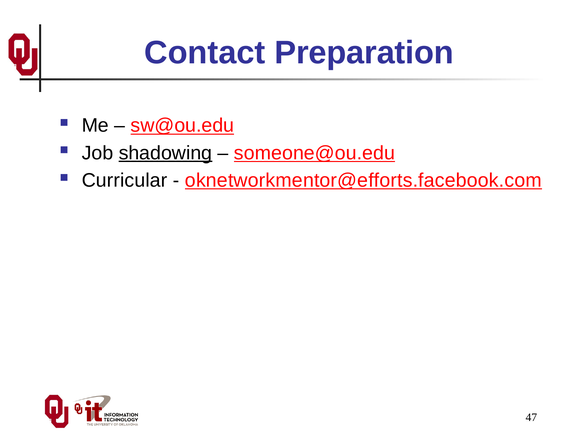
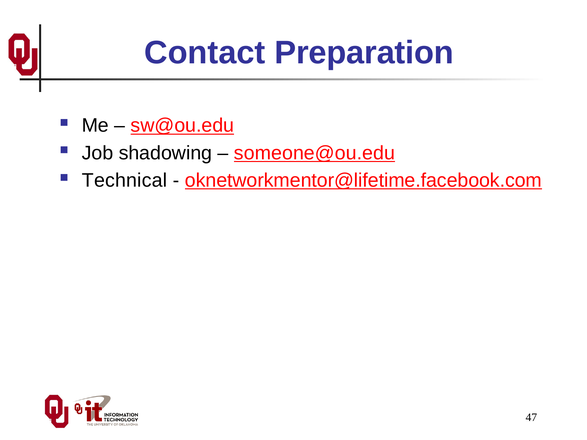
shadowing underline: present -> none (165, 153)
Curricular: Curricular -> Technical (125, 180)
oknetworkmentor@efforts.facebook.com: oknetworkmentor@efforts.facebook.com -> oknetworkmentor@lifetime.facebook.com (363, 180)
